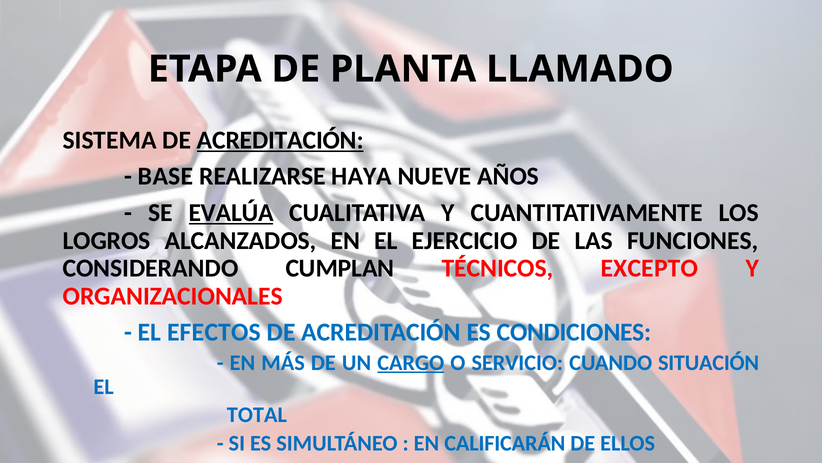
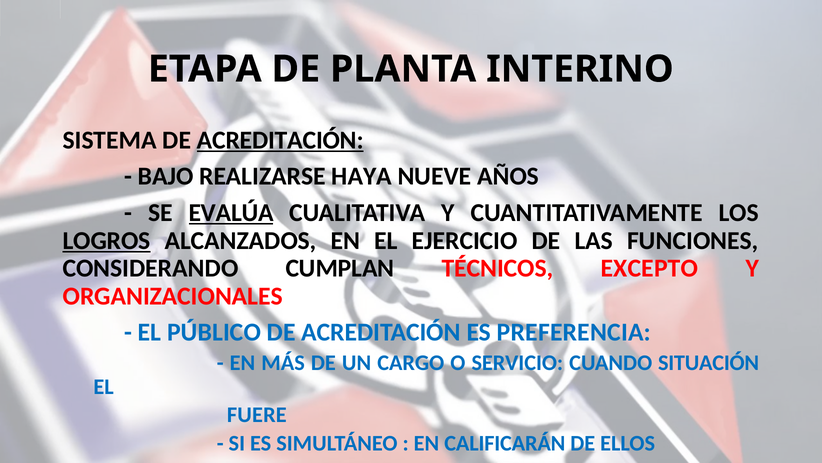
LLAMADO: LLAMADO -> INTERINO (580, 69)
BASE: BASE -> BAJO (166, 176)
LOGROS underline: none -> present (107, 240)
EFECTOS: EFECTOS -> PÚBLICO (214, 332)
CONDICIONES: CONDICIONES -> PREFERENCIA (574, 332)
CARGO underline: present -> none (411, 362)
TOTAL: TOTAL -> FUERE (257, 415)
